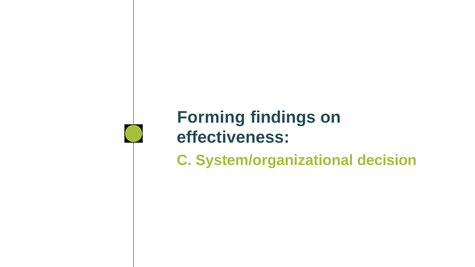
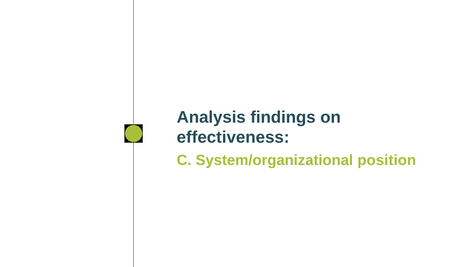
Forming: Forming -> Analysis (211, 117)
decision: decision -> position (387, 160)
